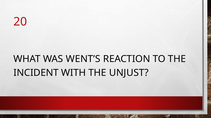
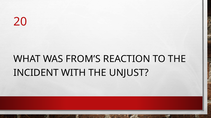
WENT’S: WENT’S -> FROM’S (83, 59)
